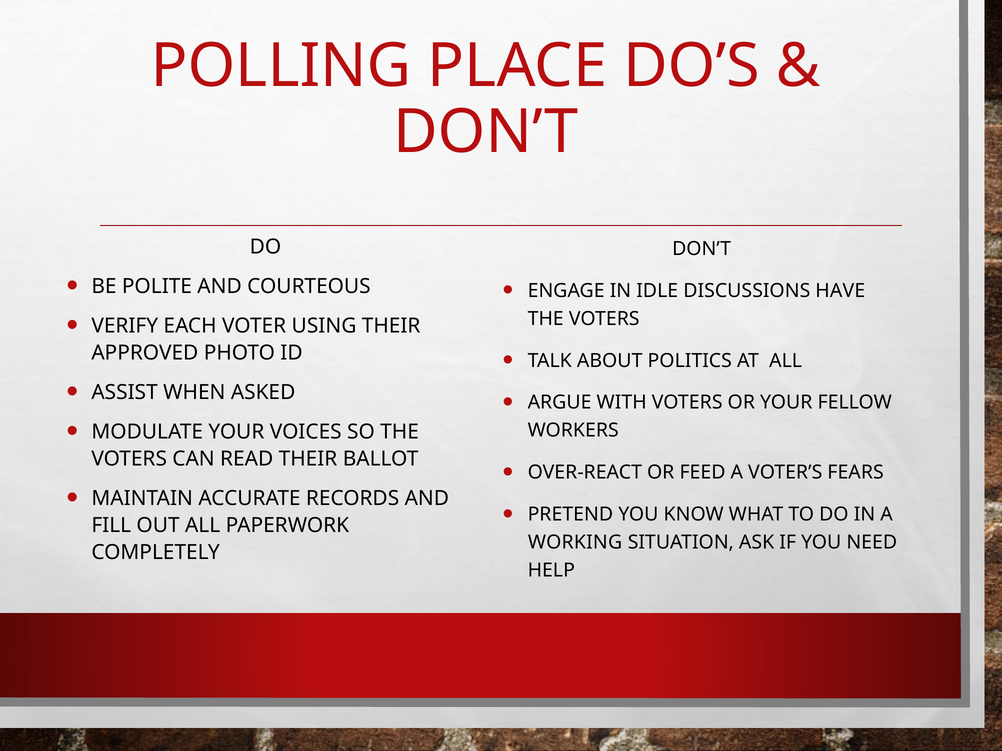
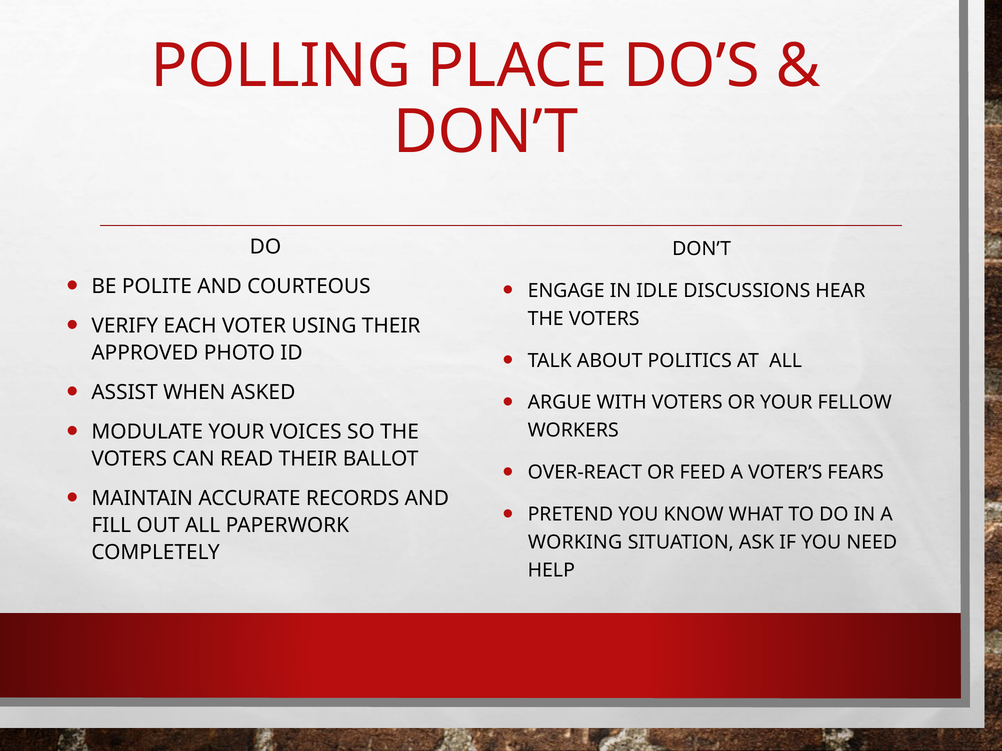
HAVE: HAVE -> HEAR (840, 291)
